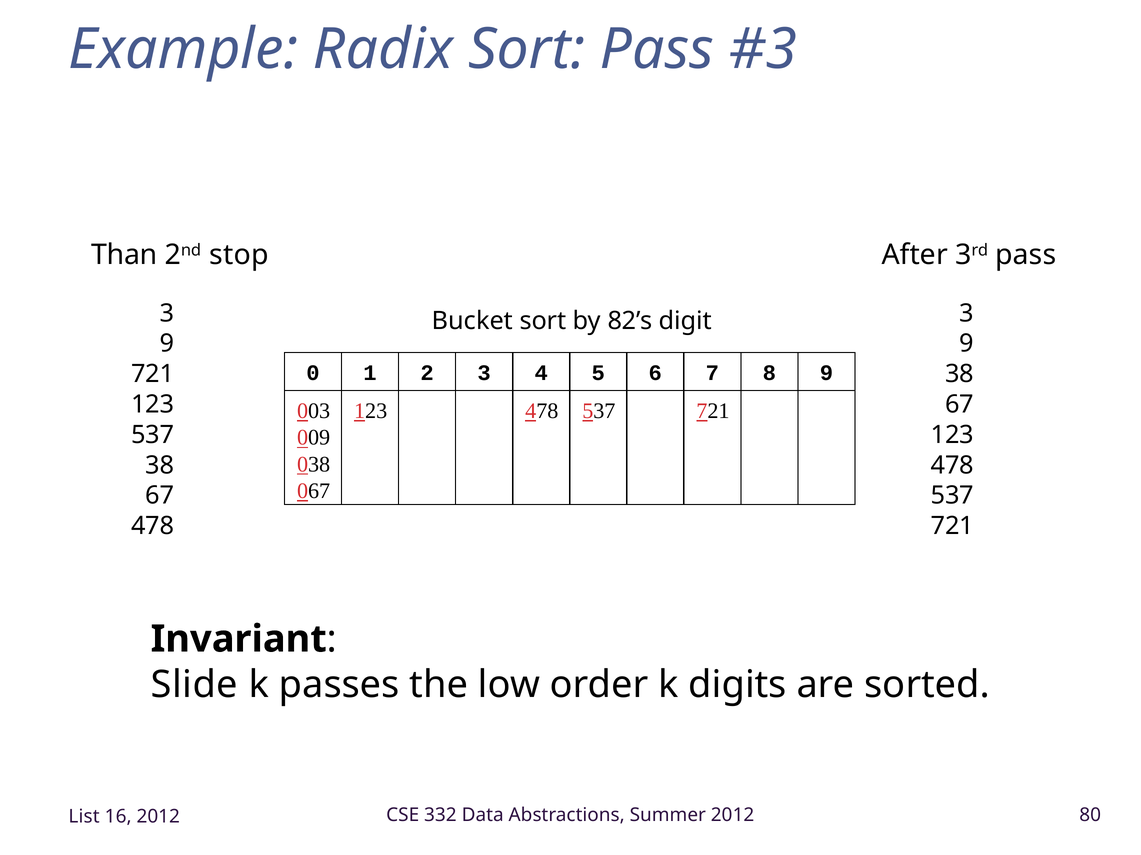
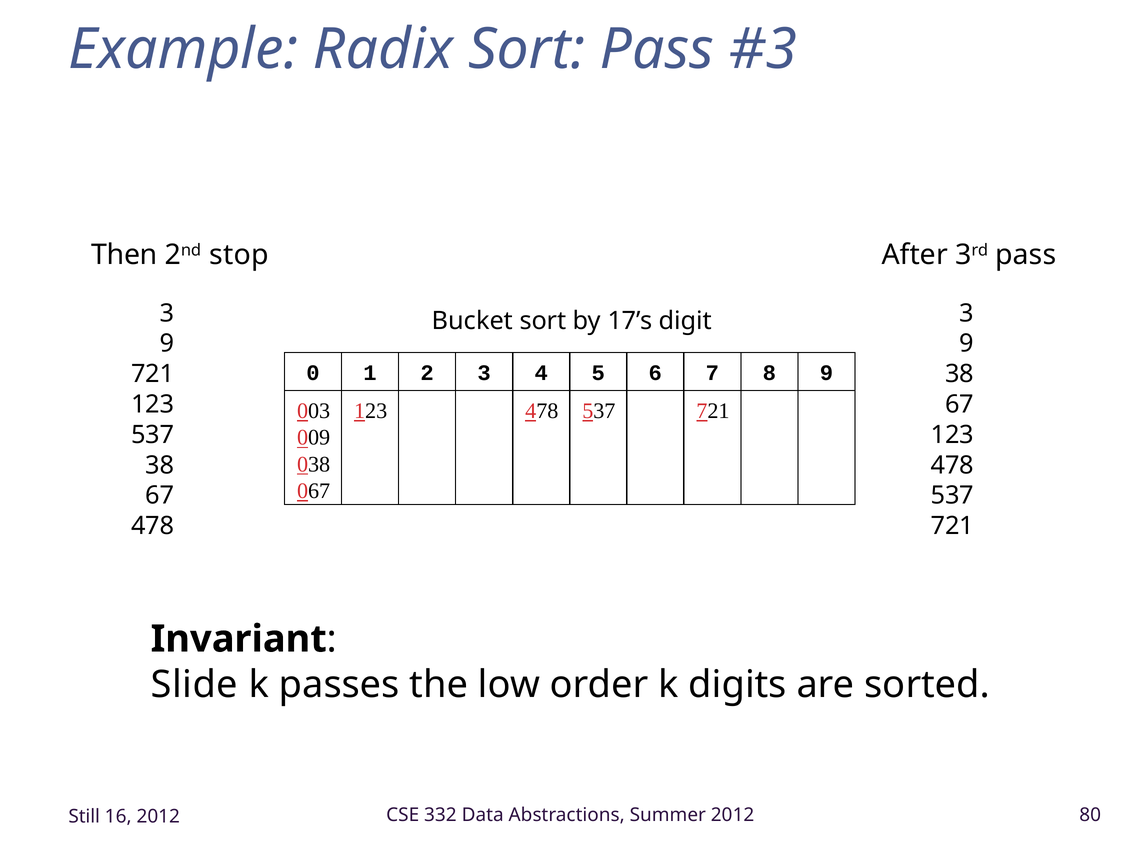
Than: Than -> Then (124, 255)
82’s: 82’s -> 17’s (630, 321)
List: List -> Still (84, 817)
